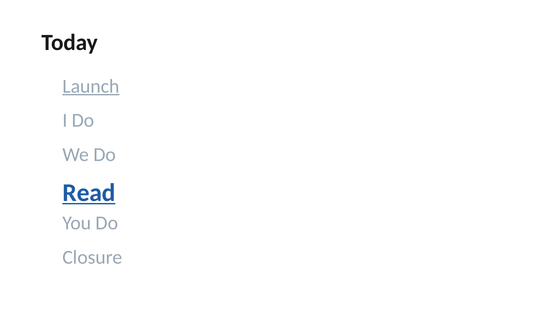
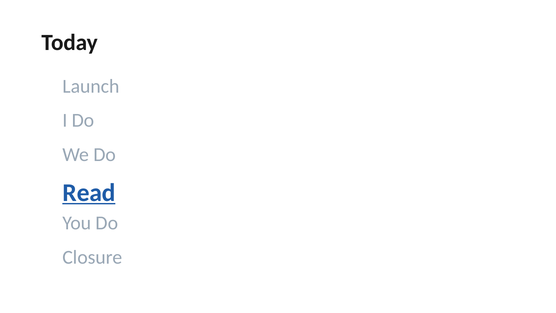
Launch underline: present -> none (91, 86)
